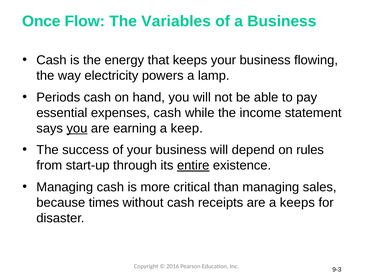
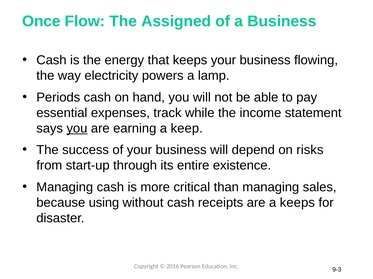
Variables: Variables -> Assigned (176, 21)
expenses cash: cash -> track (167, 113)
rules: rules -> risks (310, 150)
entire underline: present -> none (193, 166)
times: times -> using (104, 203)
